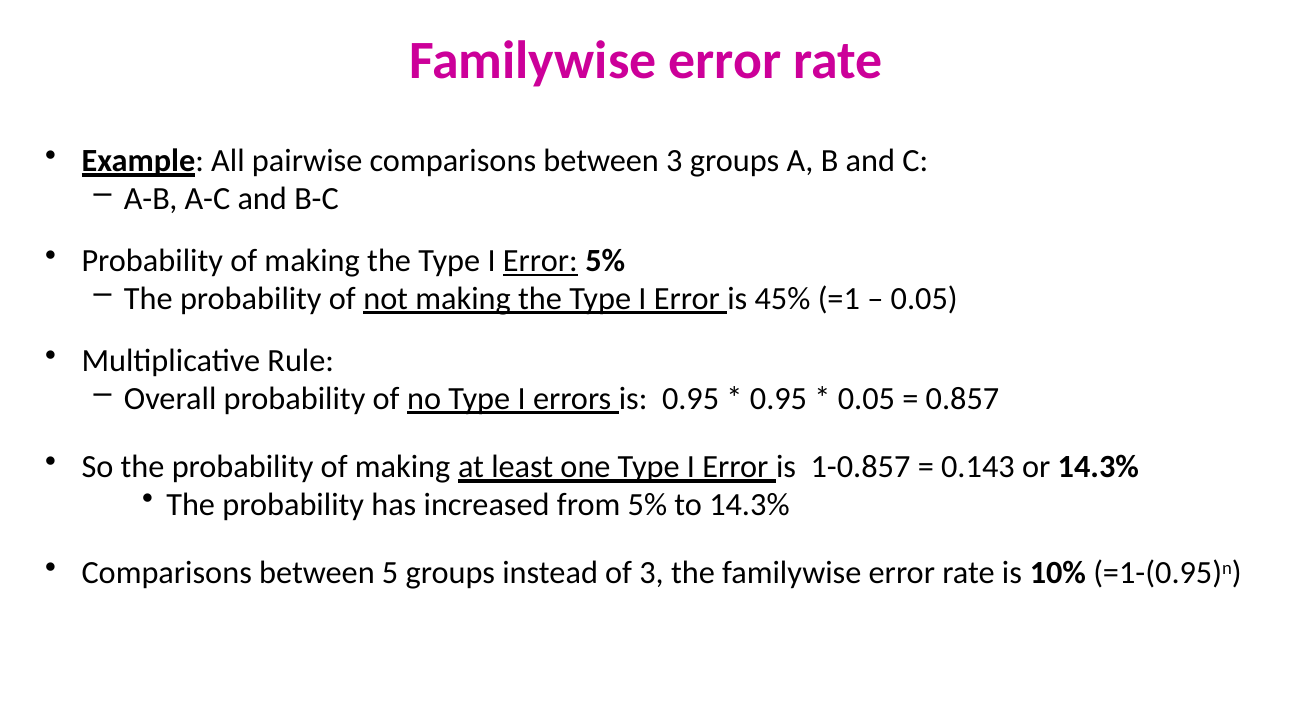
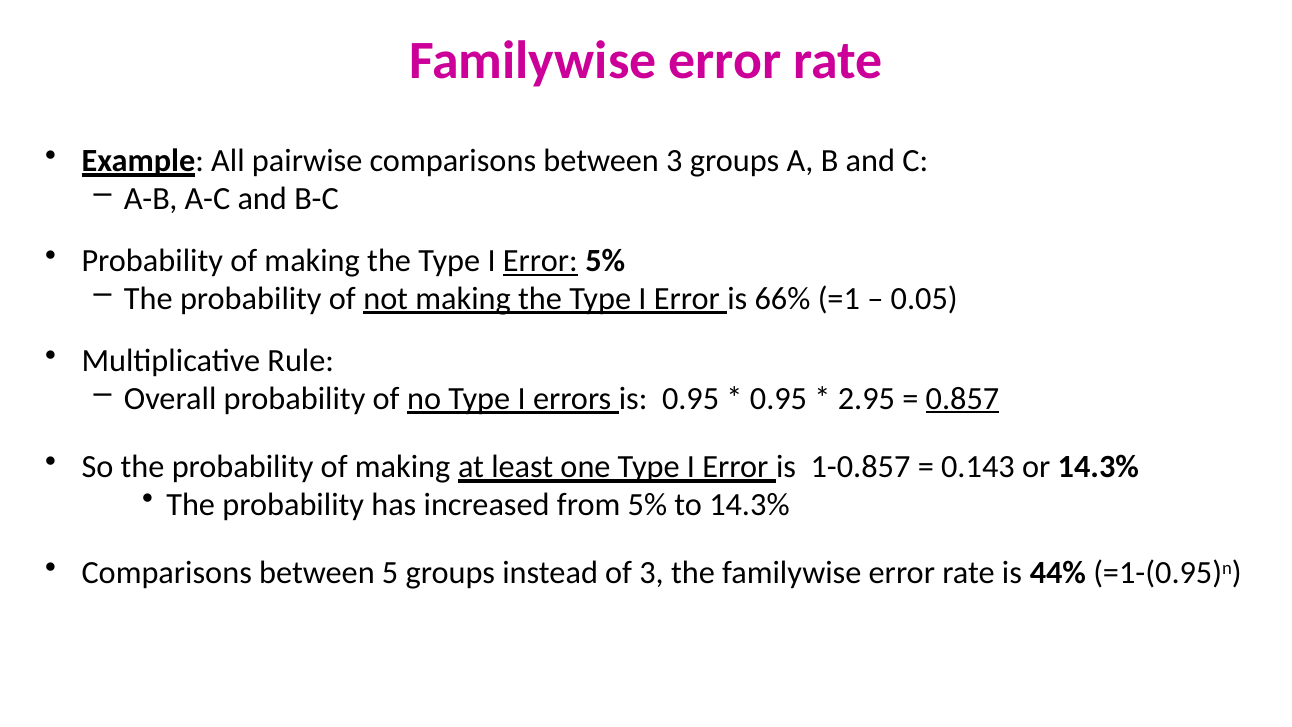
45%: 45% -> 66% (783, 298)
0.05: 0.05 -> 2.95 (866, 398)
0.857 underline: none -> present (962, 398)
10%: 10% -> 44% (1058, 573)
